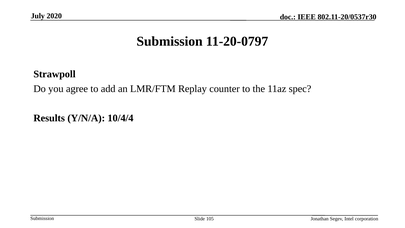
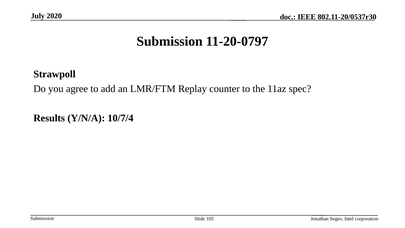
10/4/4: 10/4/4 -> 10/7/4 (121, 118)
